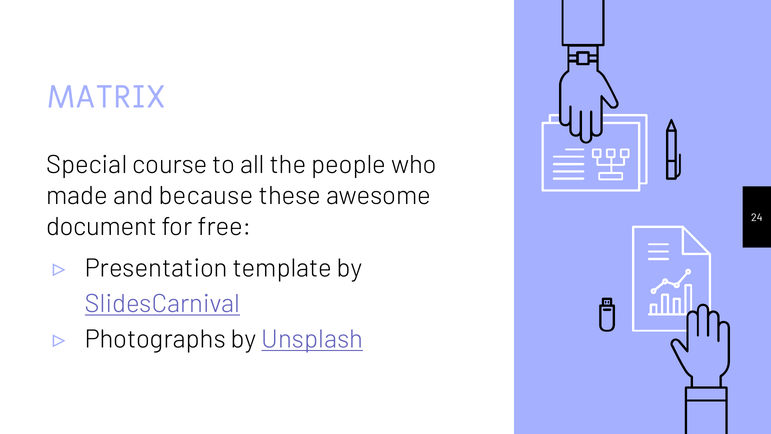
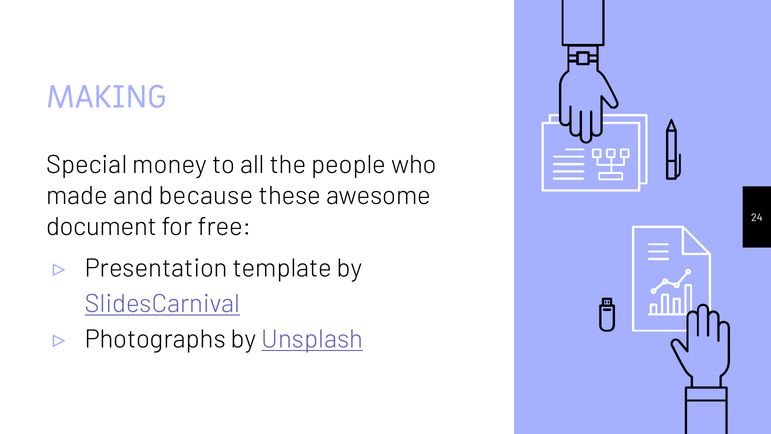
MATRIX: MATRIX -> MAKING (106, 97)
course: course -> money (170, 165)
